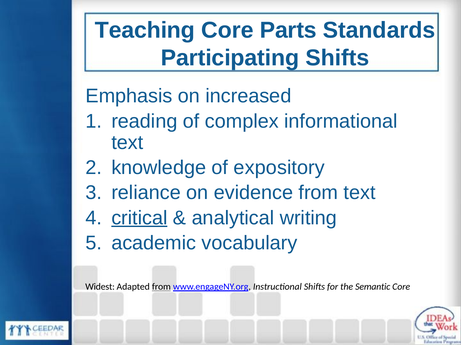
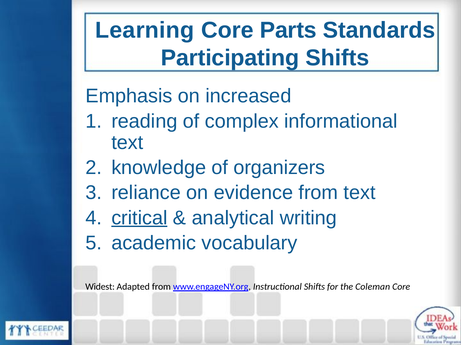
Teaching: Teaching -> Learning (145, 30)
expository: expository -> organizers (279, 168)
from underline: present -> none (161, 287)
Semantic: Semantic -> Coleman (373, 287)
